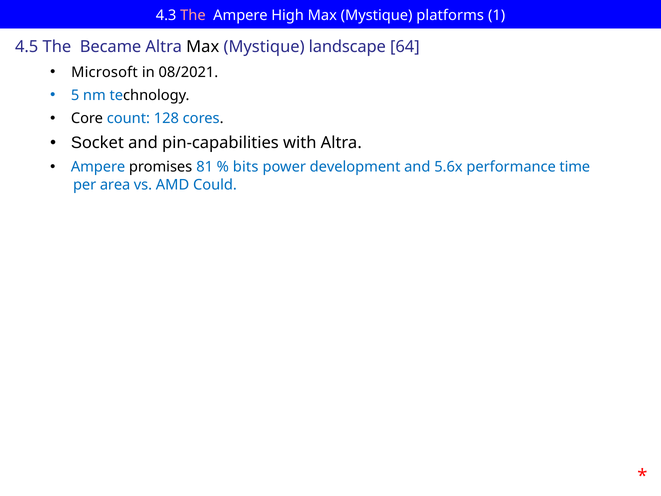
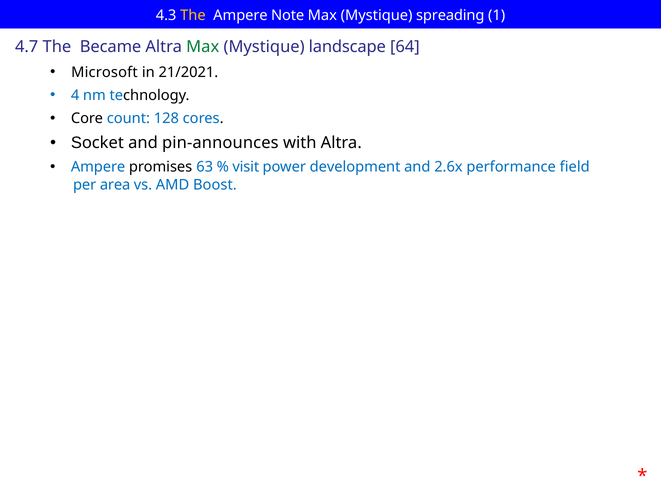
The colour: pink -> yellow (193, 15)
High: High -> Note (288, 15)
platforms: platforms -> spreading (450, 15)
4.5: 4.5 -> 4.7 (27, 47)
Max colour: black -> green (203, 47)
08/2021: 08/2021 -> 21/2021 (188, 72)
5: 5 -> 4 (75, 95)
pin-capabilities: pin-capabilities -> pin-announces (220, 143)
81: 81 -> 63 (205, 167)
bits: bits -> visit (246, 167)
5.6x: 5.6x -> 2.6x (448, 167)
time: time -> field (575, 167)
Could: Could -> Boost (215, 185)
